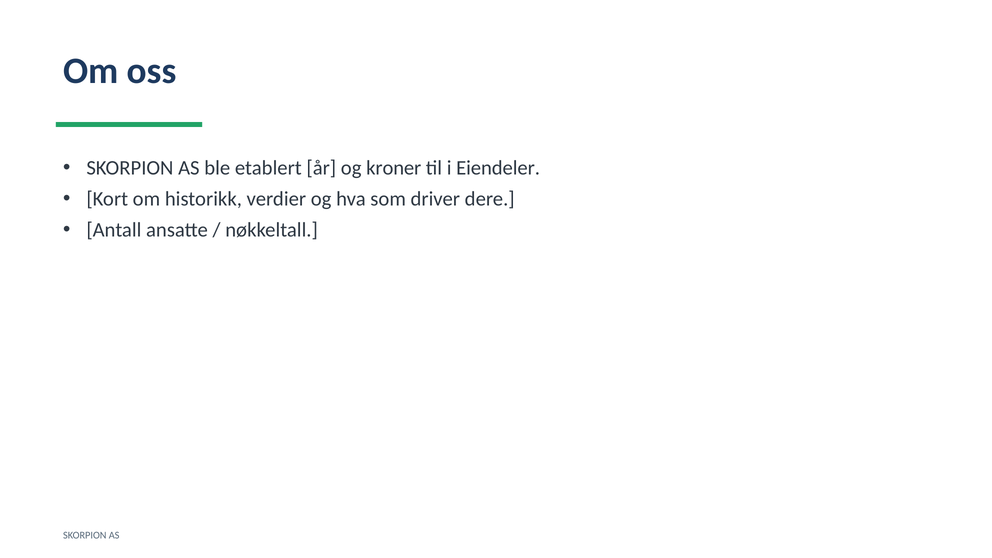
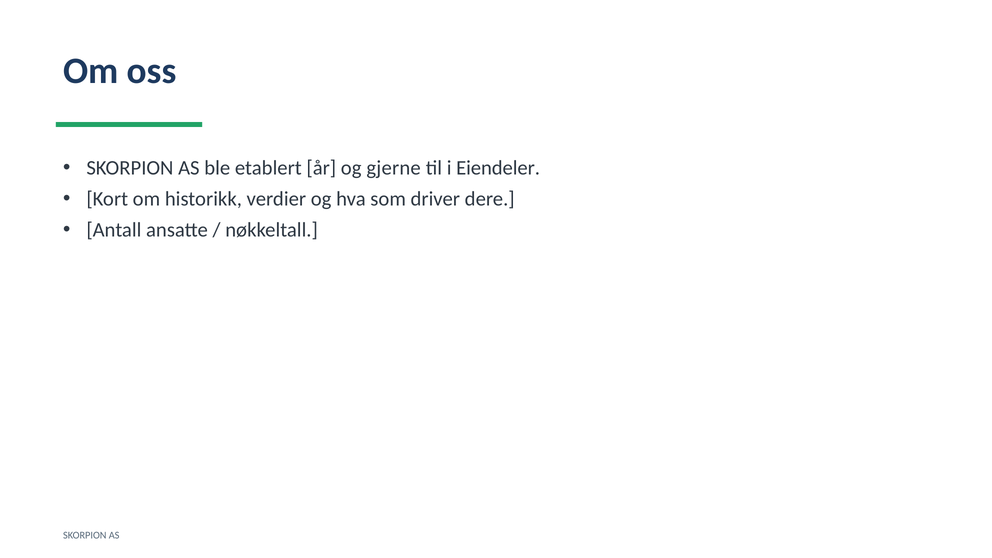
kroner: kroner -> gjerne (394, 168)
